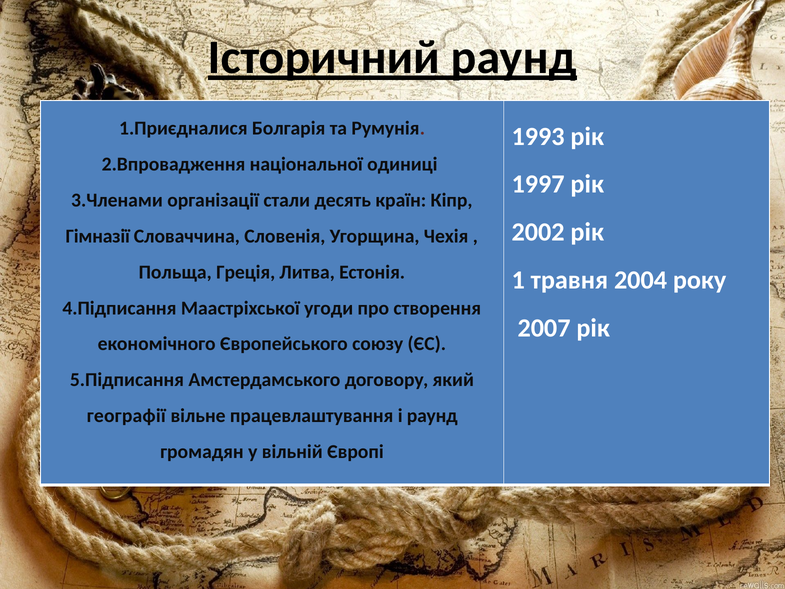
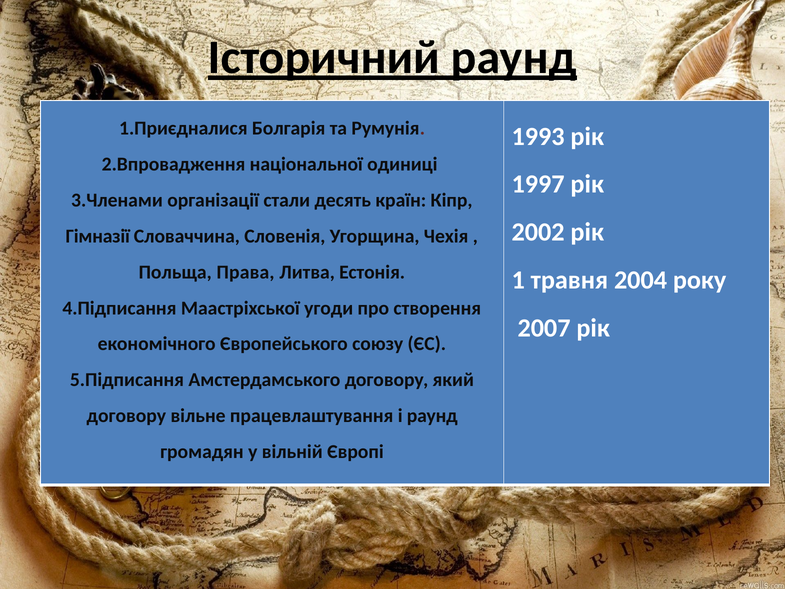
Греція: Греція -> Права (246, 272)
географії: географії -> договору (126, 416)
